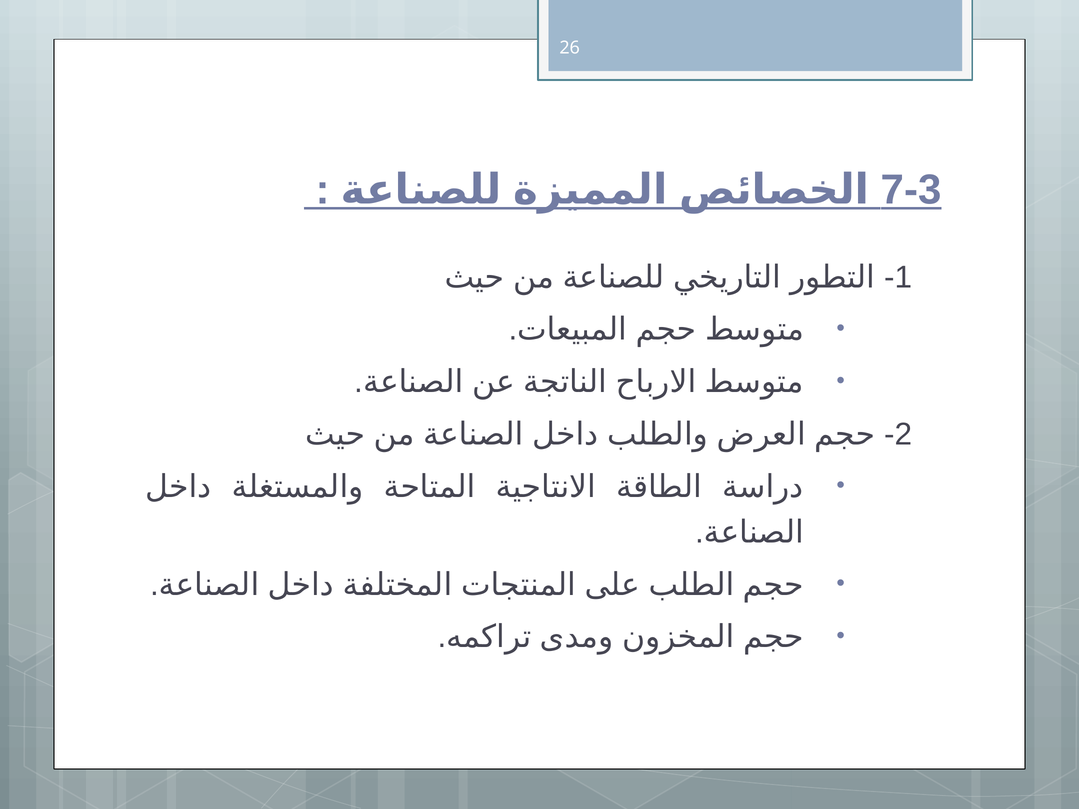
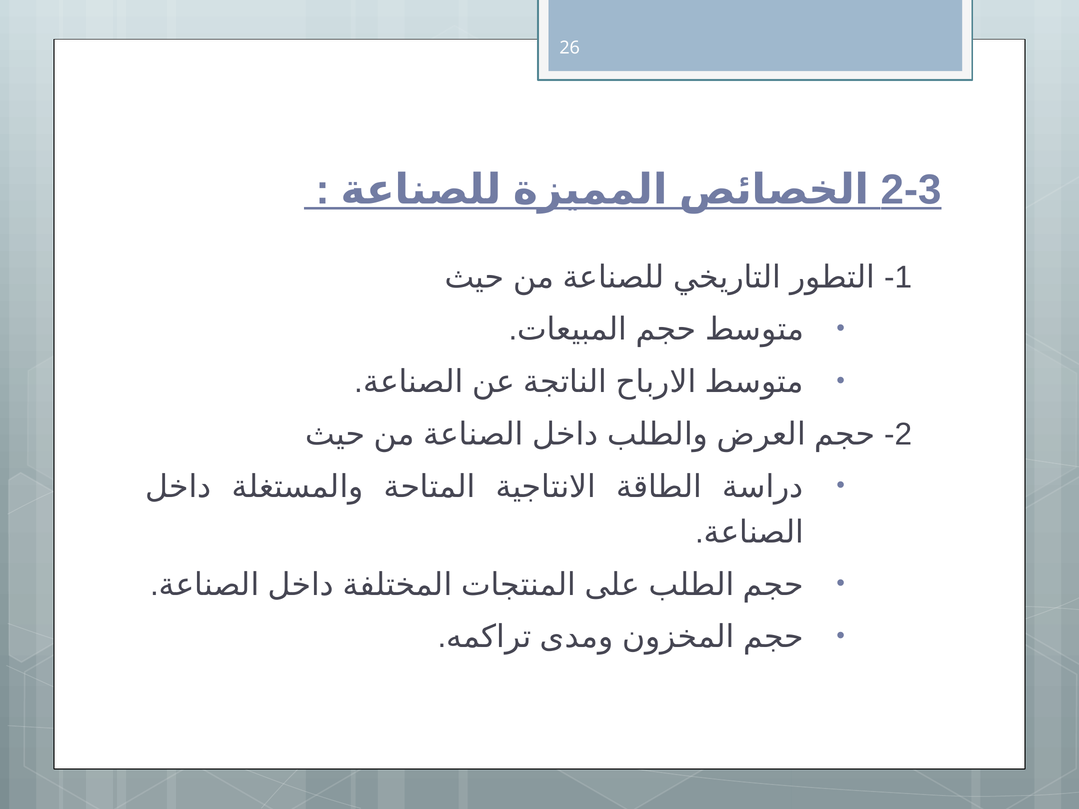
7-3: 7-3 -> 2-3 (911, 190)
